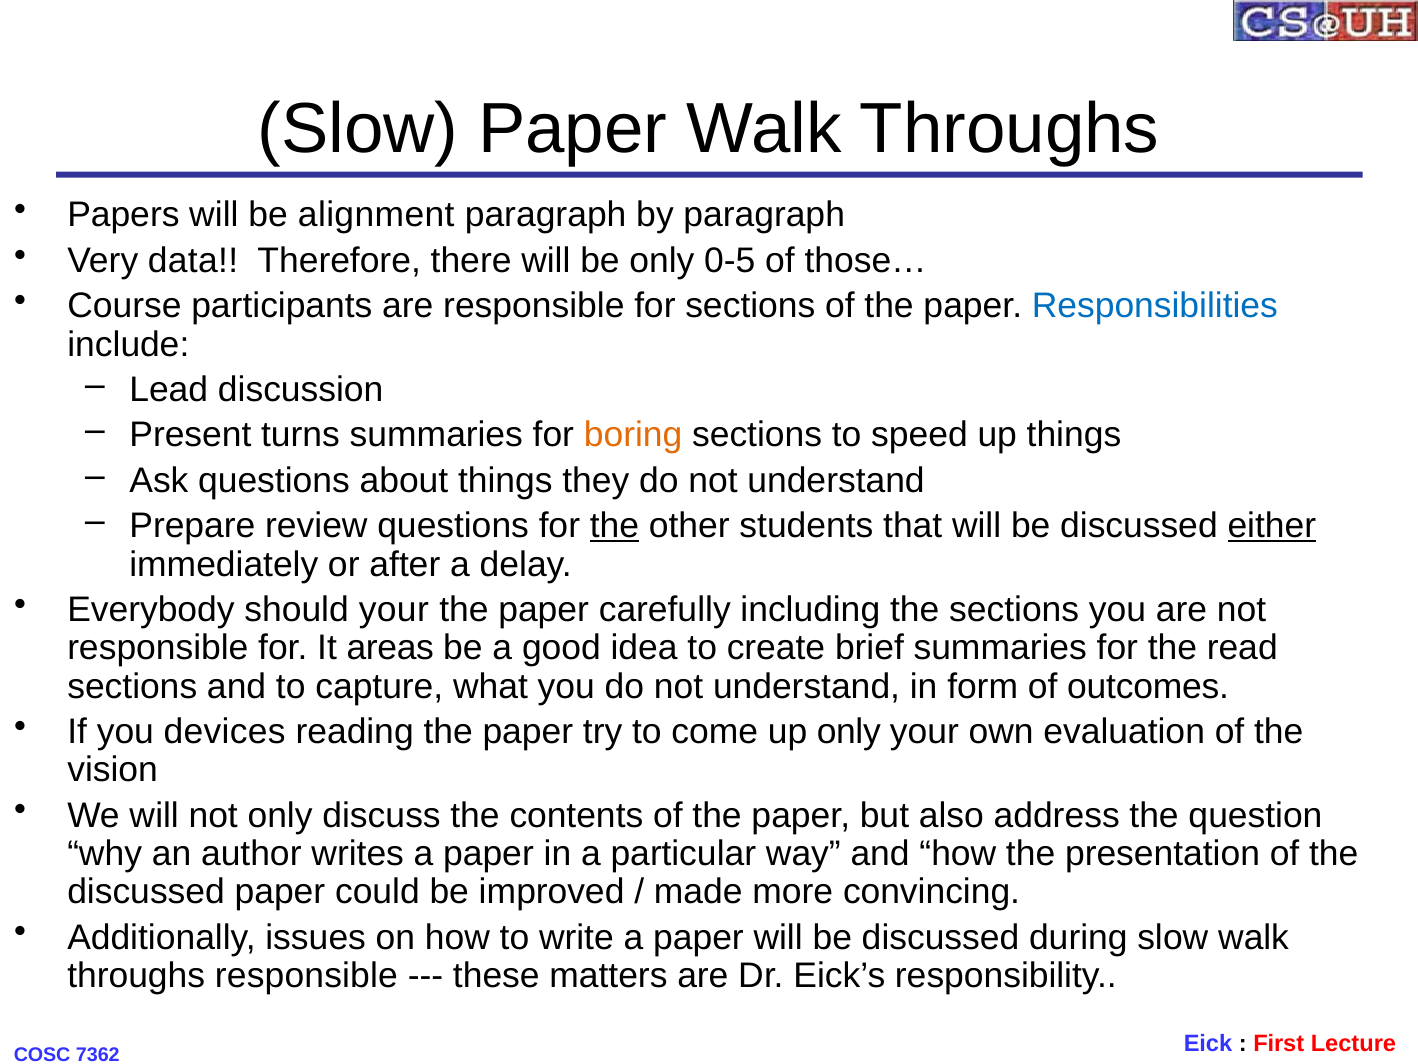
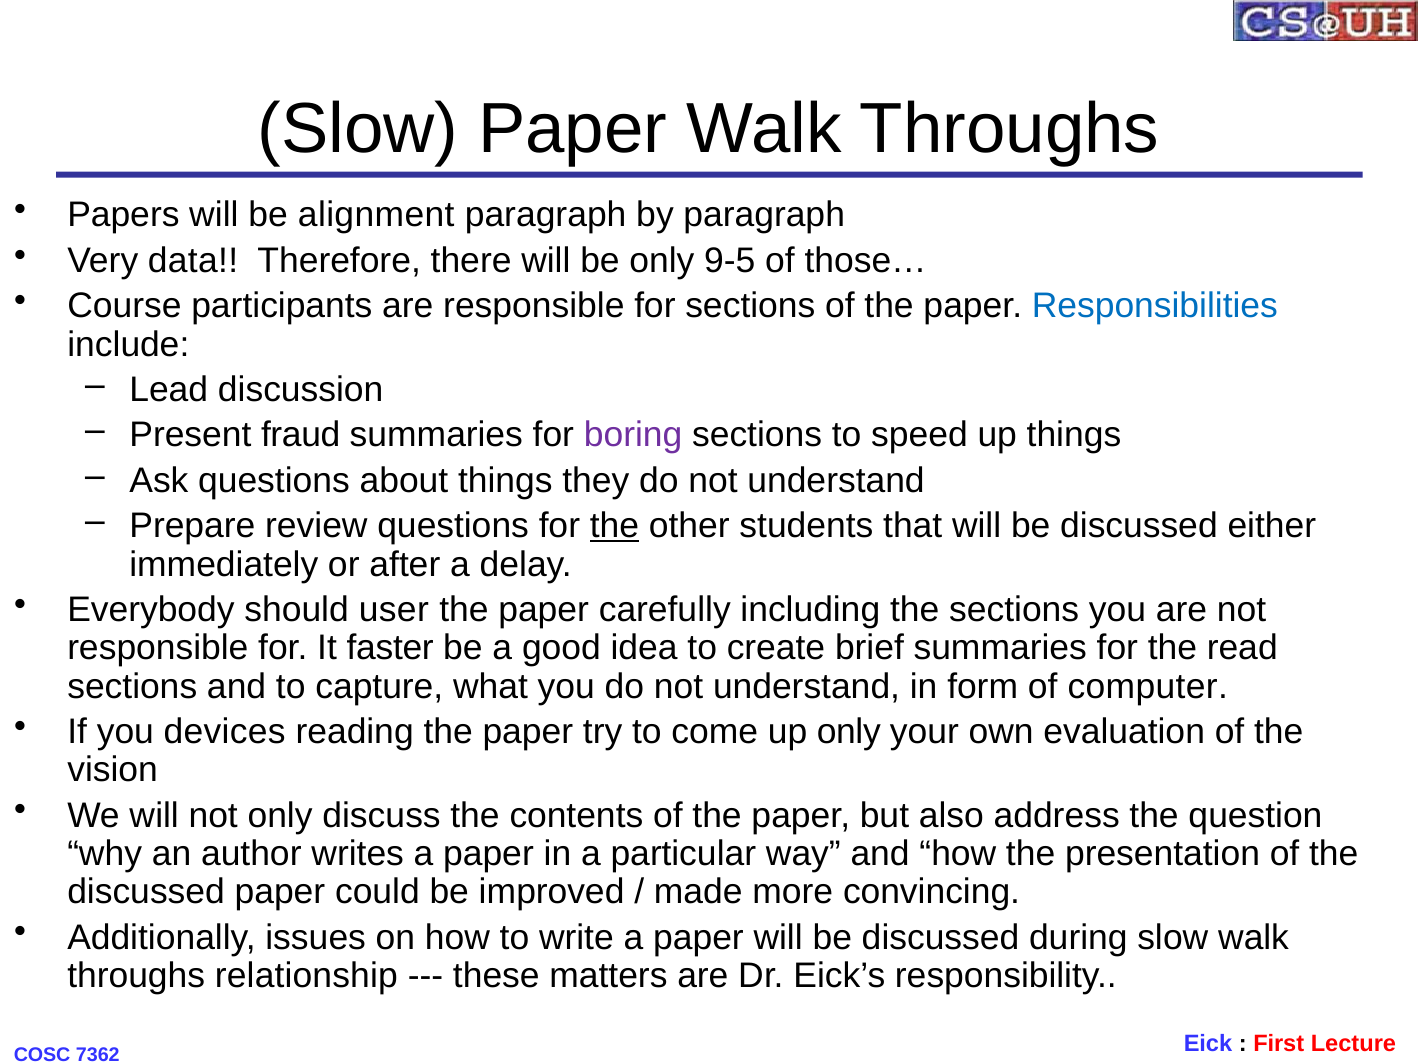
0-5: 0-5 -> 9-5 (730, 261)
turns: turns -> fraud (301, 435)
boring colour: orange -> purple (633, 435)
either underline: present -> none (1272, 526)
should your: your -> user (394, 609)
areas: areas -> faster (390, 648)
outcomes: outcomes -> computer (1148, 686)
throughs responsible: responsible -> relationship (306, 975)
